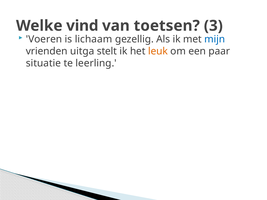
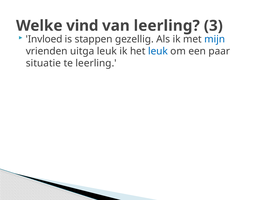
van toetsen: toetsen -> leerling (167, 26)
Voeren: Voeren -> Invloed (44, 39)
lichaam: lichaam -> stappen (94, 39)
uitga stelt: stelt -> leuk (107, 51)
leuk colour: orange -> blue (158, 51)
